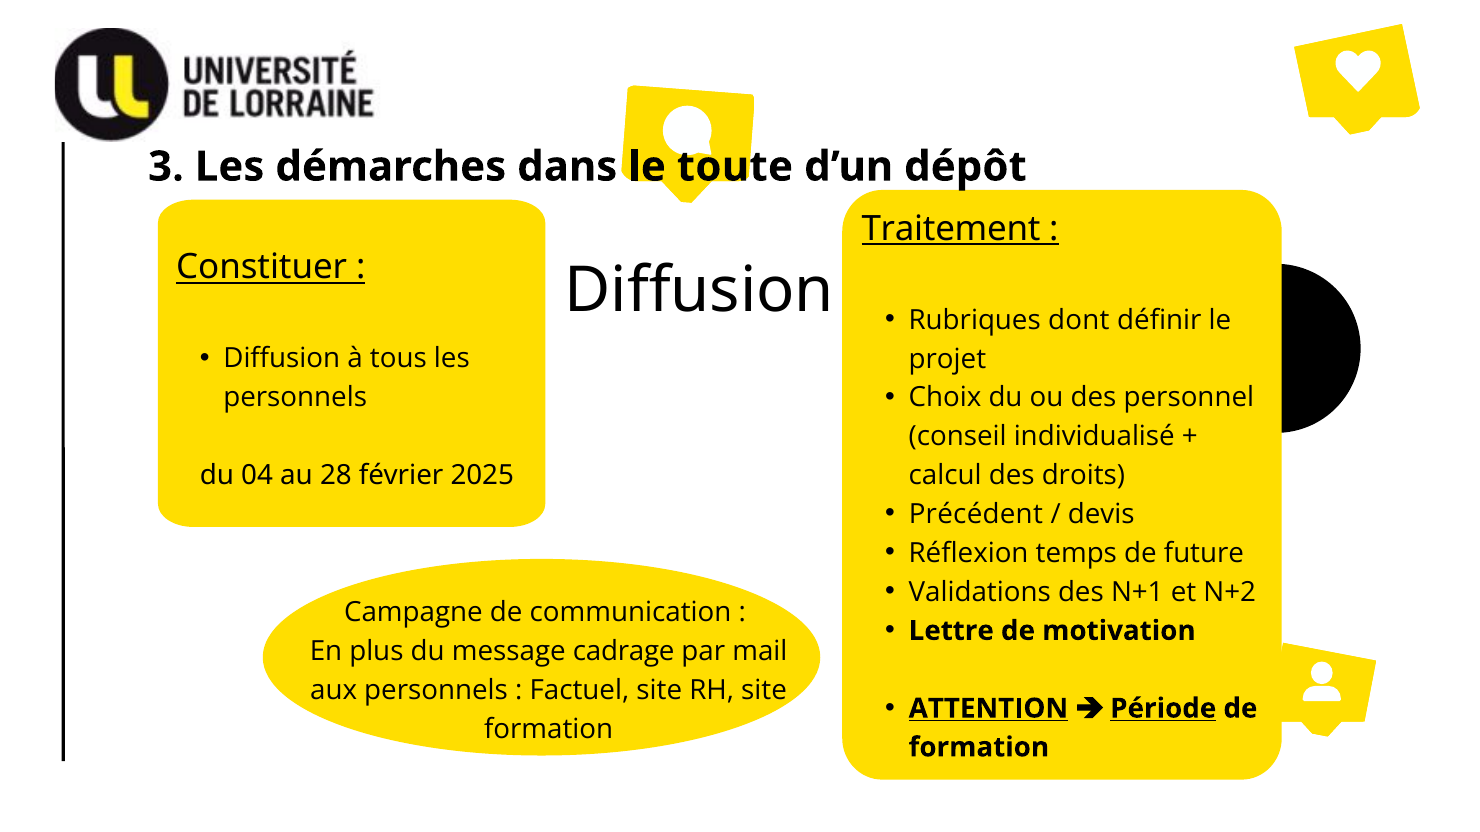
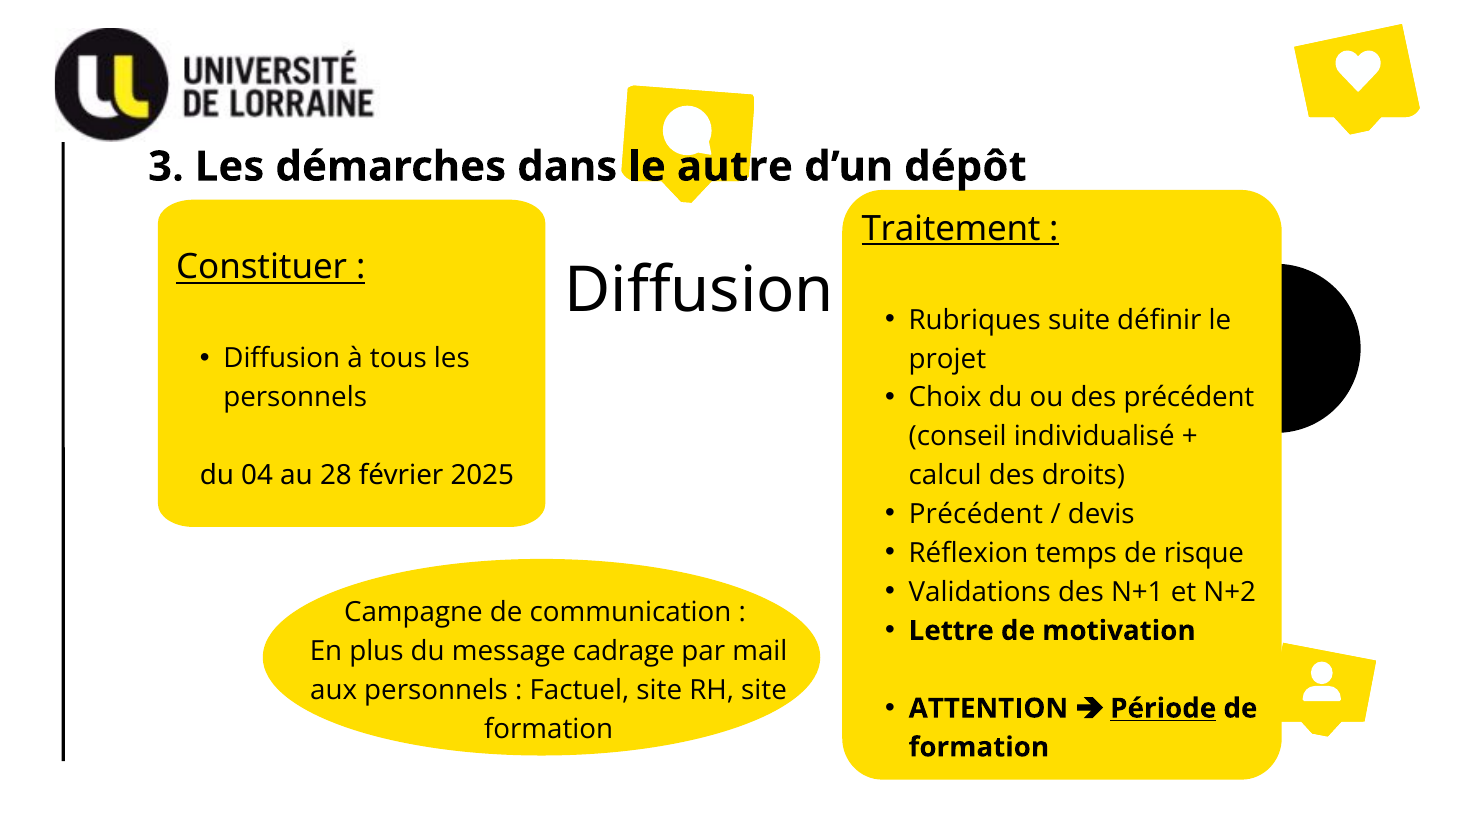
toute: toute -> autre (735, 167)
dont: dont -> suite (1079, 320)
des personnel: personnel -> précédent (1189, 398)
future: future -> risque (1204, 553)
ATTENTION underline: present -> none (988, 709)
